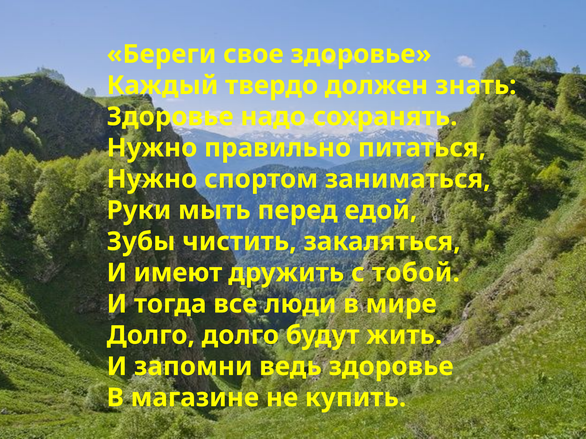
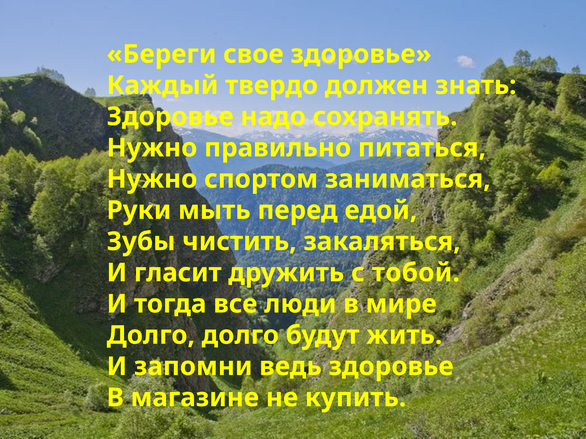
имеют: имеют -> гласит (178, 273)
